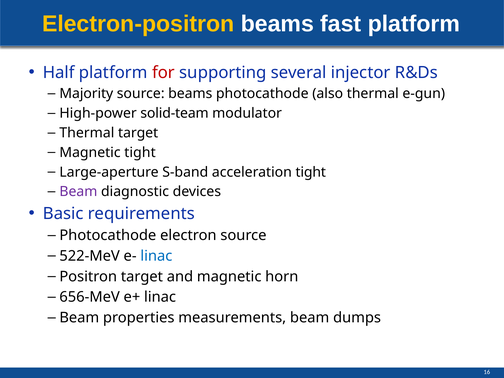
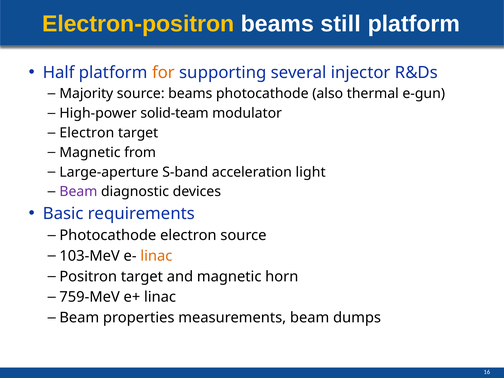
fast: fast -> still (341, 24)
for colour: red -> orange (163, 73)
Thermal: Thermal -> Electron (87, 133)
Magnetic tight: tight -> from (140, 152)
acceleration tight: tight -> light (311, 172)
522-MeV: 522-MeV -> 103-MeV (90, 256)
linac colour: blue -> orange (156, 256)
656-MeV: 656-MeV -> 759-MeV (90, 297)
